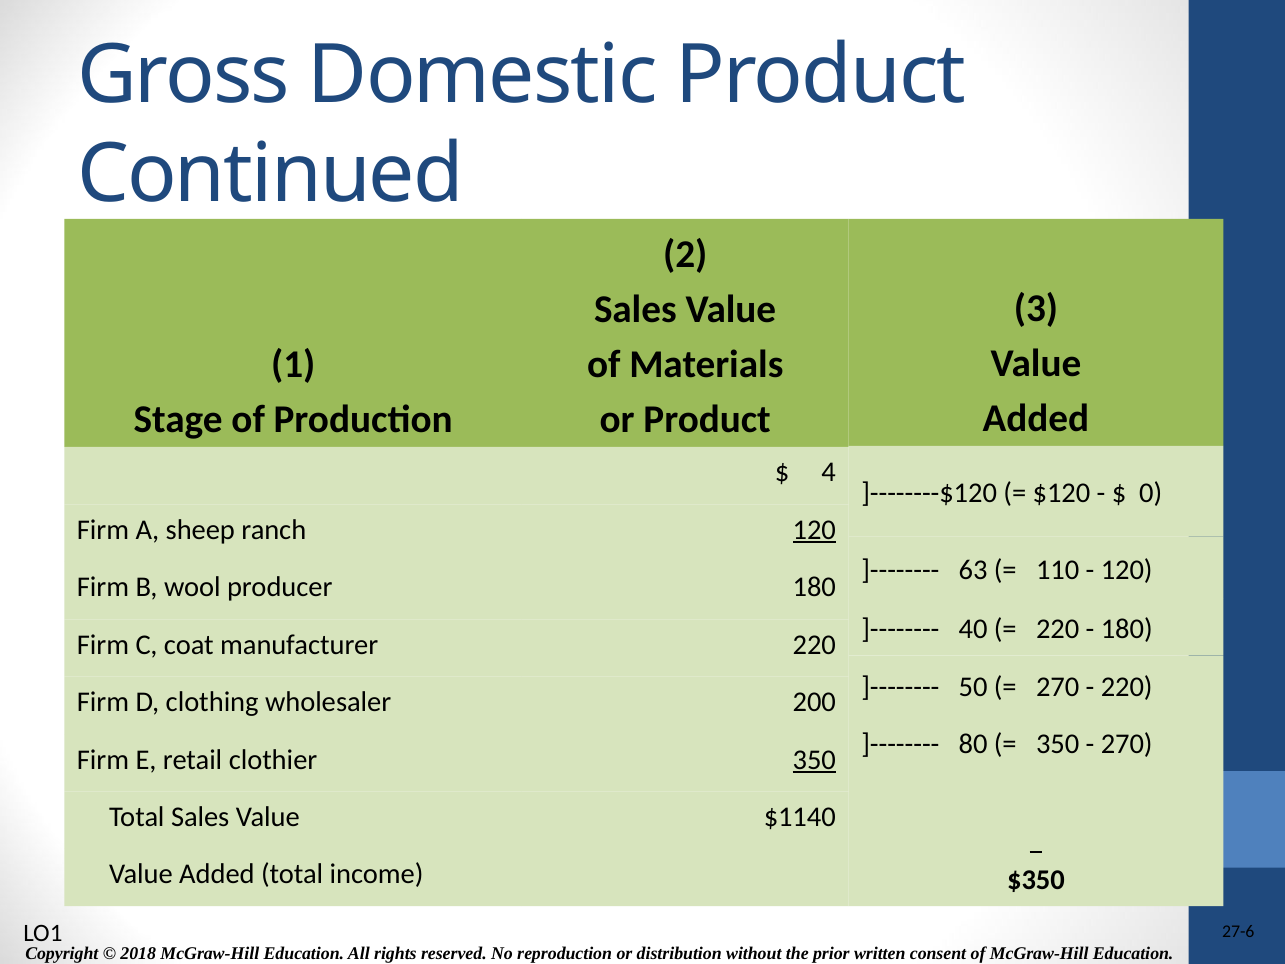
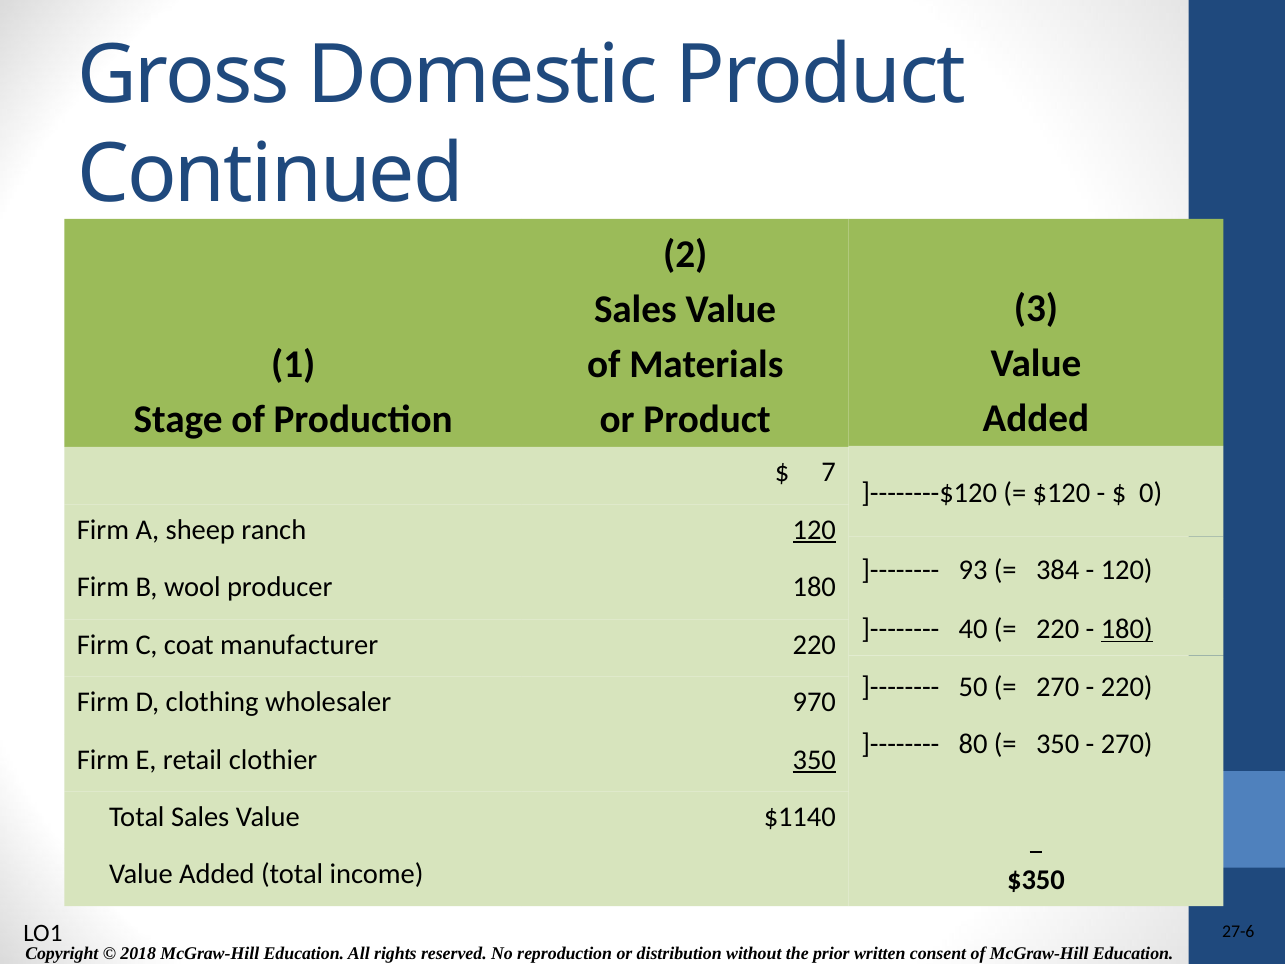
4: 4 -> 7 (829, 472)
63: 63 -> 93 (973, 569)
110: 110 -> 384 (1058, 569)
180 underline: none -> present (1127, 629)
200: 200 -> 970 (814, 702)
